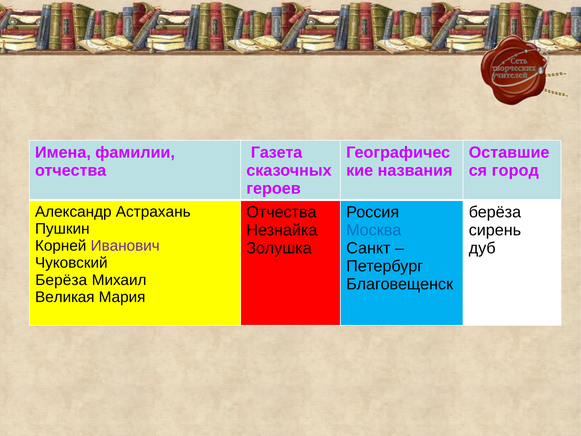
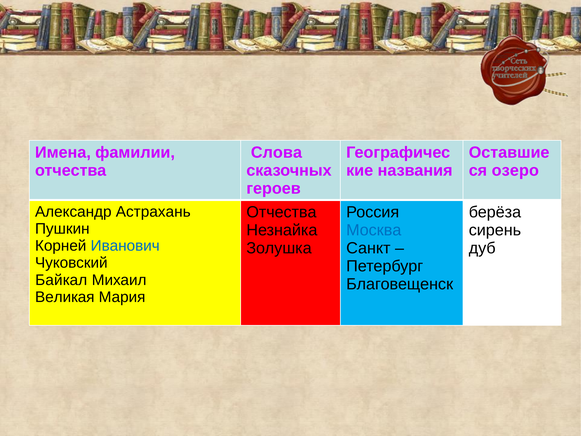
Газета: Газета -> Слова (276, 152)
город: город -> озеро (515, 170)
Иванович colour: purple -> blue (125, 246)
Берёза: Берёза -> Байкал (61, 280)
